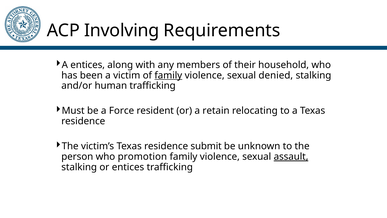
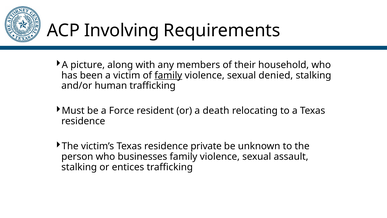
A entices: entices -> picture (88, 65)
retain: retain -> death (216, 111)
submit: submit -> private (206, 146)
promotion: promotion -> businesses (142, 156)
assault underline: present -> none (291, 156)
